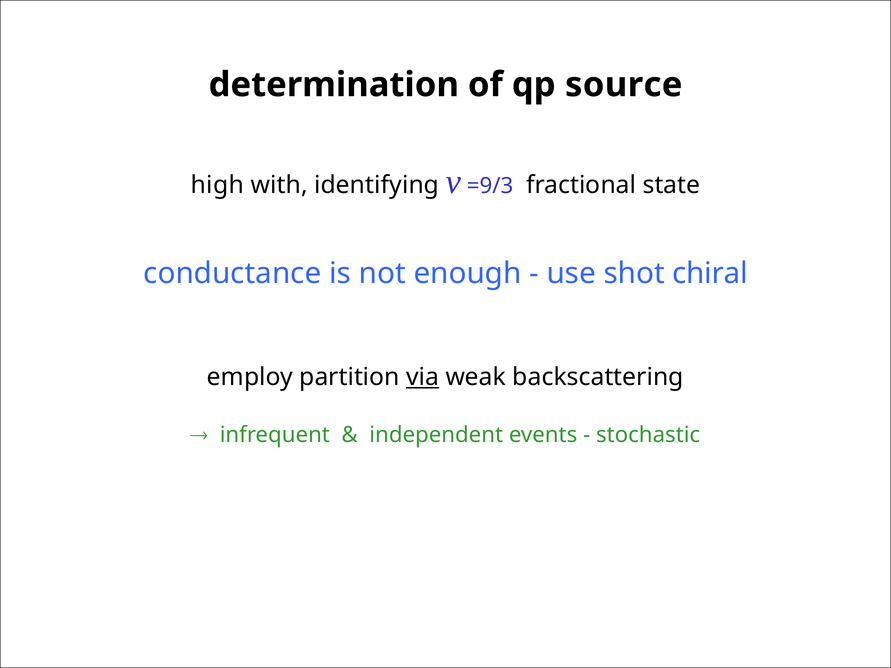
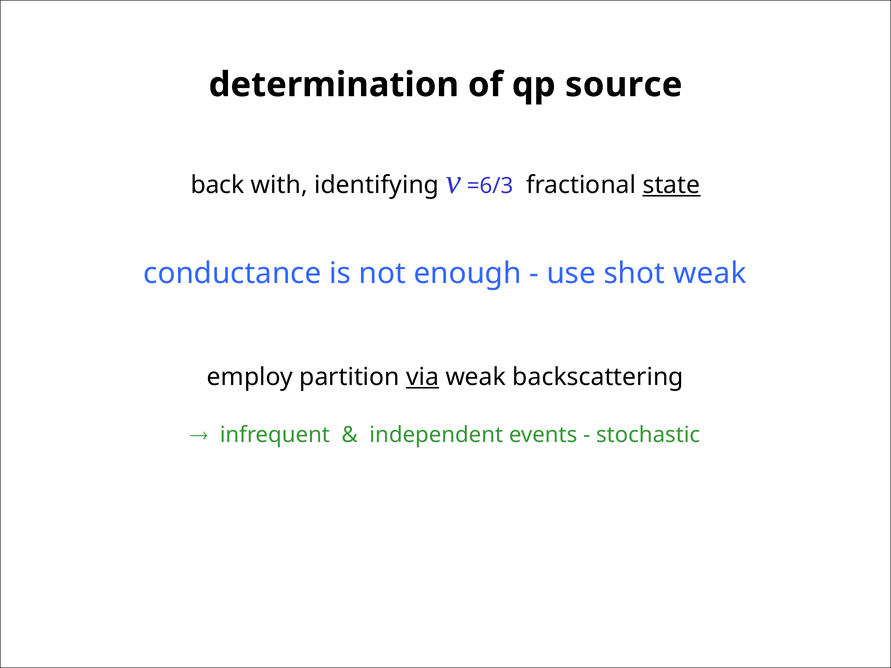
high: high -> back (218, 185)
=9/3: =9/3 -> =6/3 (490, 186)
state underline: none -> present (671, 185)
shot chiral: chiral -> weak (710, 274)
